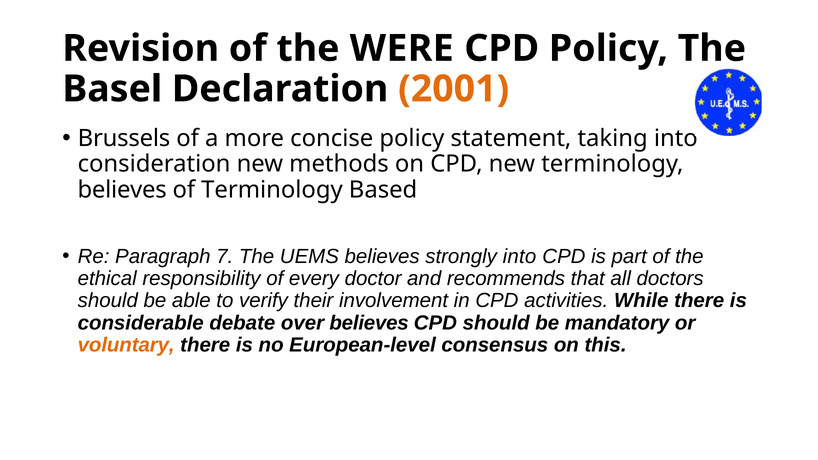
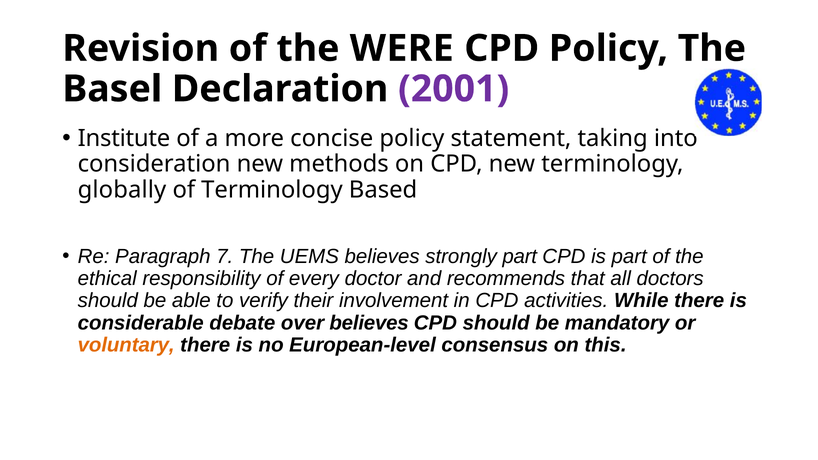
2001 colour: orange -> purple (454, 89)
Brussels: Brussels -> Institute (124, 138)
believes: believes -> globally (122, 190)
strongly into: into -> part (520, 257)
